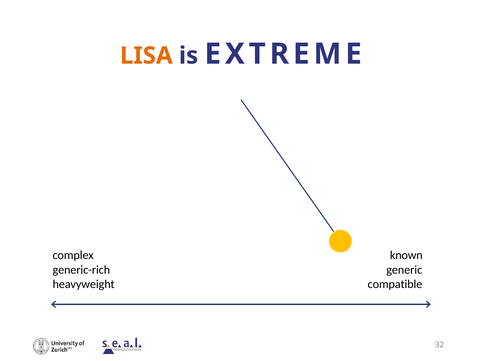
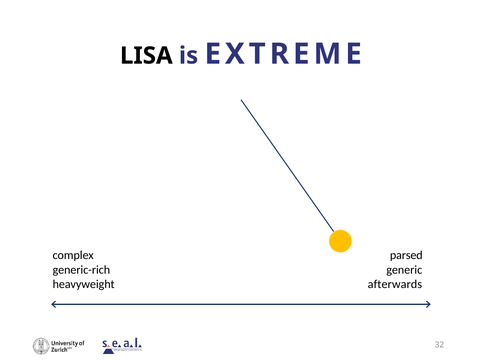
LISA colour: orange -> black (146, 56)
known: known -> parsed (406, 256)
compatible: compatible -> afterwards (395, 285)
